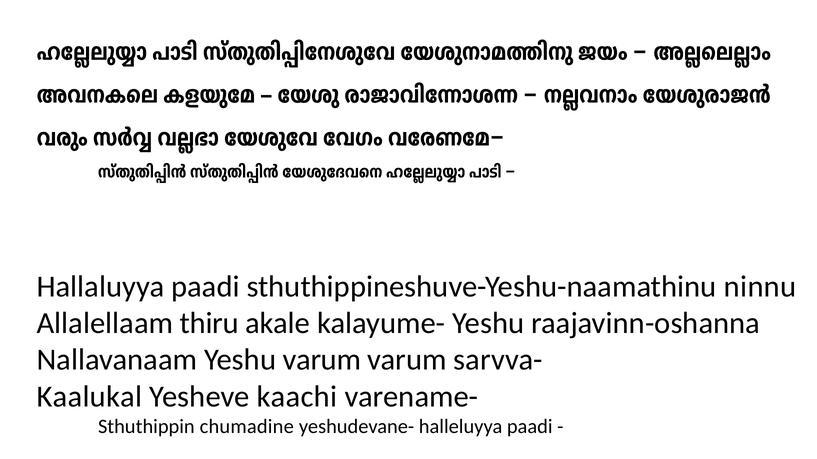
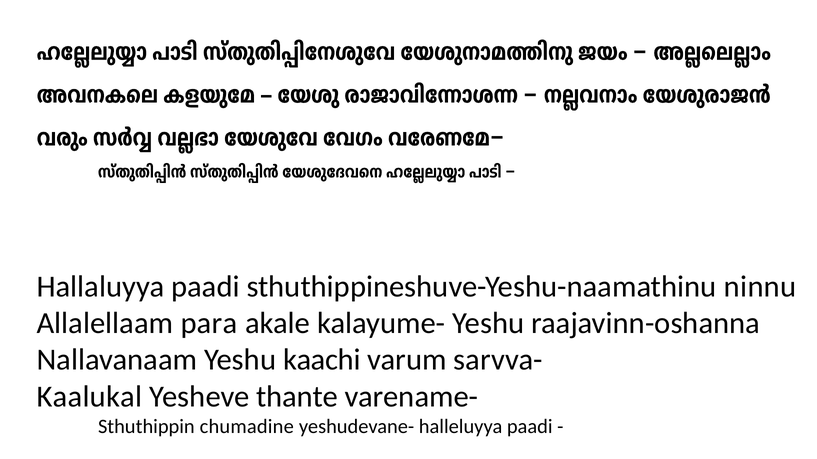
thiru: thiru -> para (209, 324)
Yeshu varum: varum -> kaachi (322, 360)
kaachi: kaachi -> thante (297, 397)
